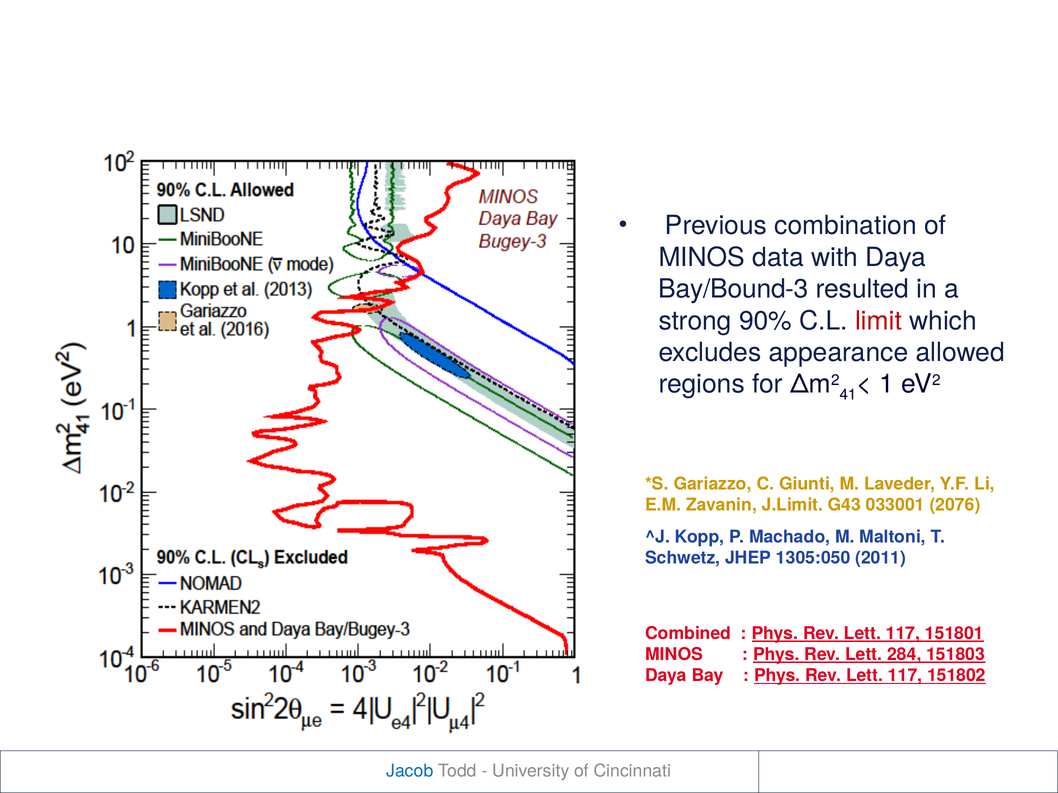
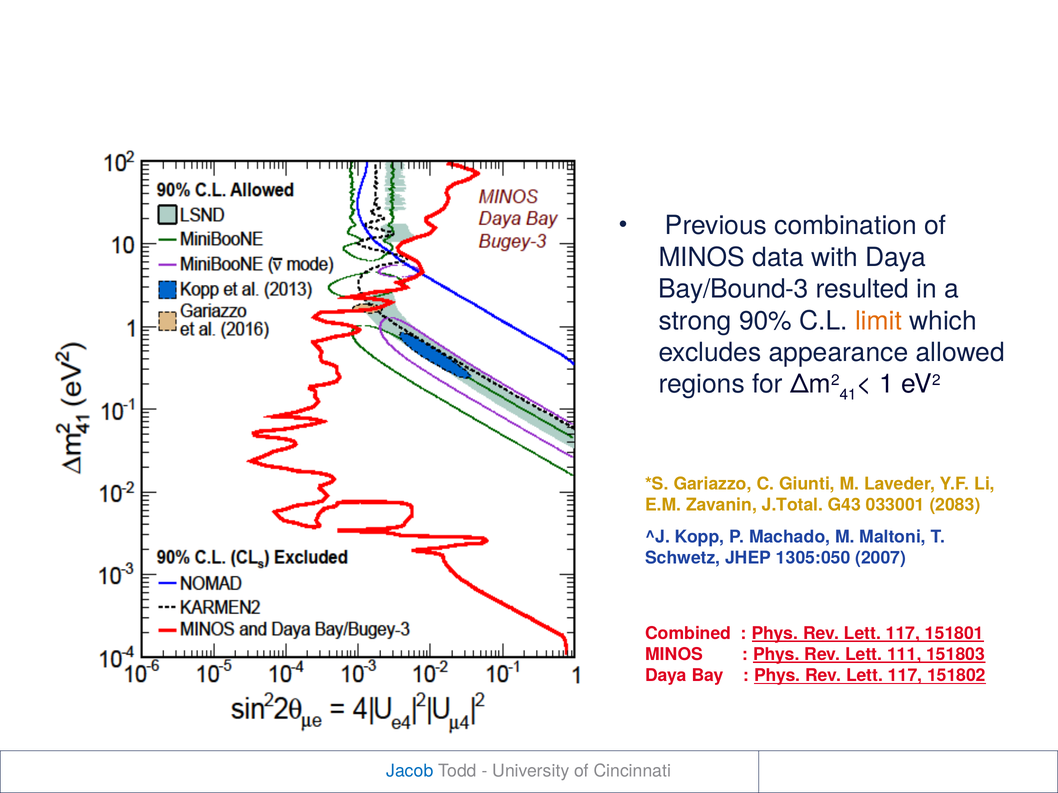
limit colour: red -> orange (879, 321)
J.Limit: J.Limit -> J.Total (792, 505)
2076: 2076 -> 2083 (955, 505)
2011: 2011 -> 2007 (881, 558)
284: 284 -> 111 (904, 655)
